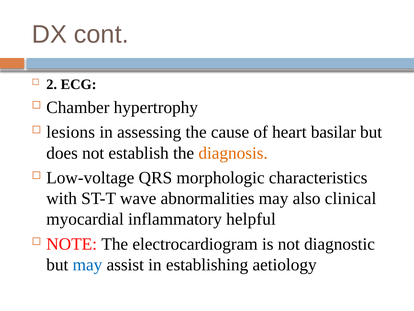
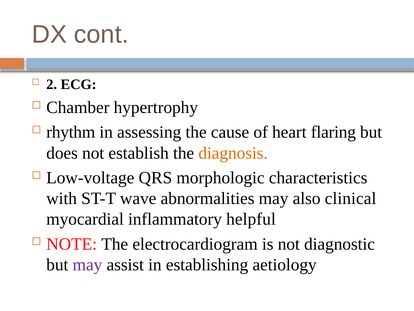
lesions: lesions -> rhythm (71, 132)
basilar: basilar -> flaring (333, 132)
may colour: blue -> purple (87, 264)
